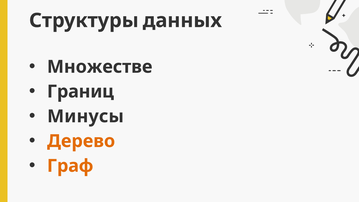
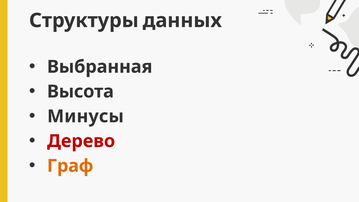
Множестве: Множестве -> Выбранная (100, 67)
Границ: Границ -> Высота (80, 92)
Дерево colour: orange -> red (81, 141)
